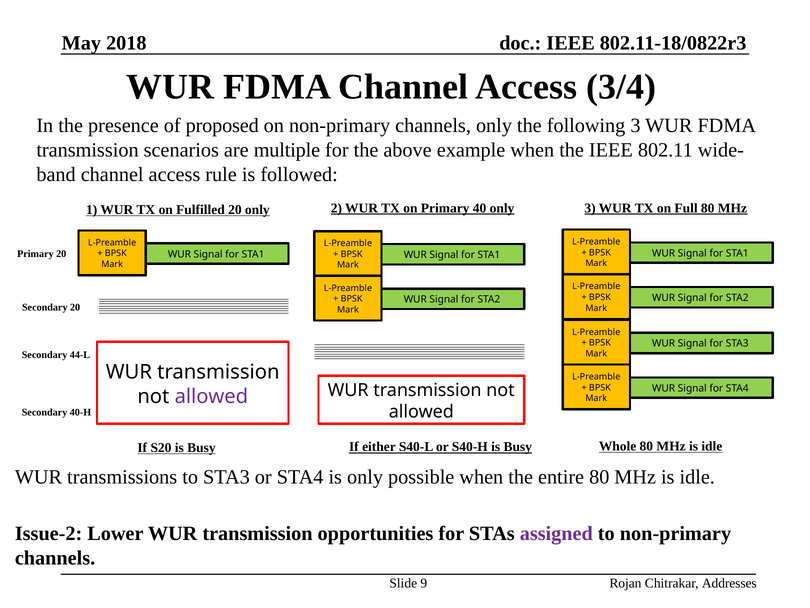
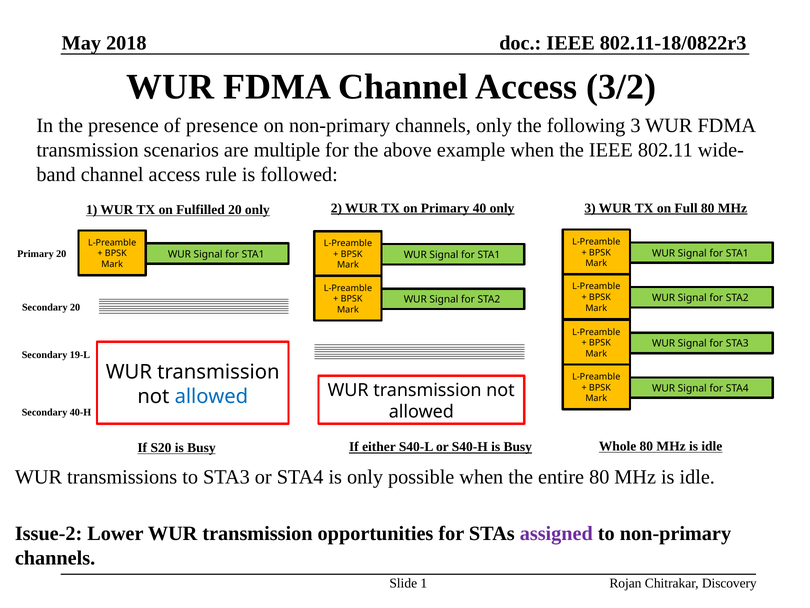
3/4: 3/4 -> 3/2 (621, 87)
of proposed: proposed -> presence (222, 126)
44-L: 44-L -> 19-L (80, 355)
allowed colour: purple -> blue (211, 396)
Slide 9: 9 -> 1 (424, 583)
Addresses: Addresses -> Discovery (729, 583)
